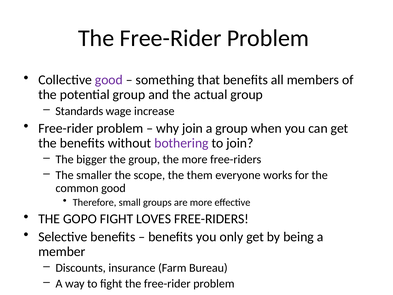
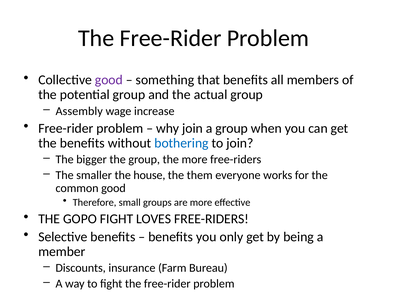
Standards: Standards -> Assembly (79, 111)
bothering colour: purple -> blue (181, 143)
scope: scope -> house (149, 175)
